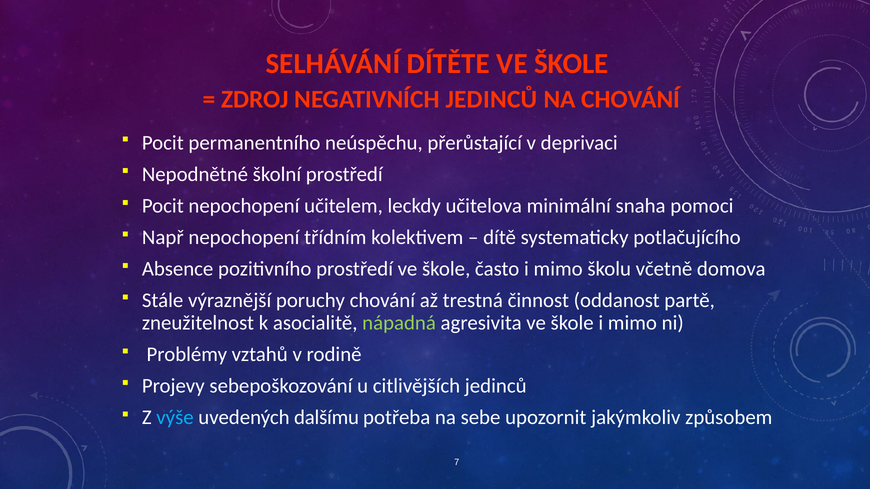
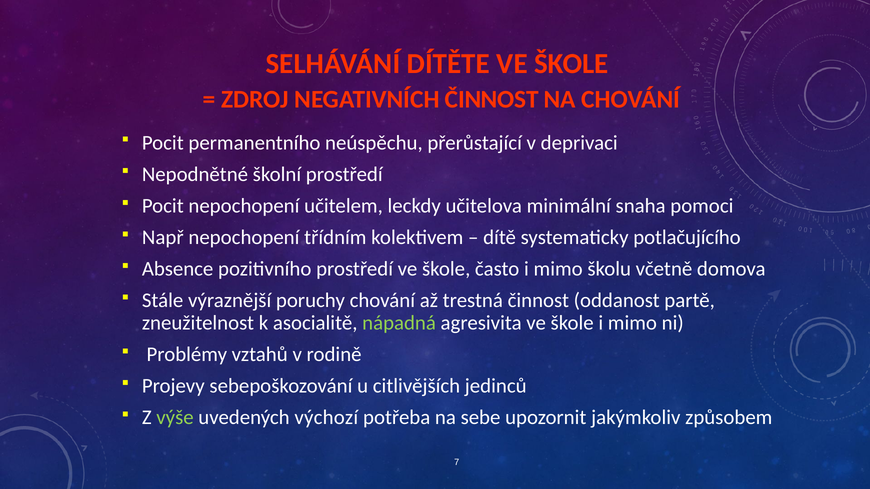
NEGATIVNÍCH JEDINCŮ: JEDINCŮ -> ČINNOST (492, 100)
výše colour: light blue -> light green (175, 418)
dalšímu: dalšímu -> výchozí (326, 418)
